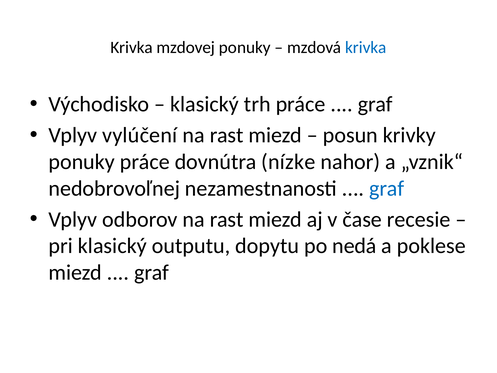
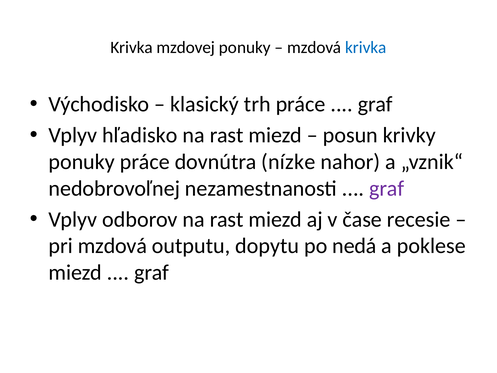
vylúčení: vylúčení -> hľadisko (140, 135)
graf colour: blue -> purple (387, 188)
pri klasický: klasický -> mzdová (112, 246)
